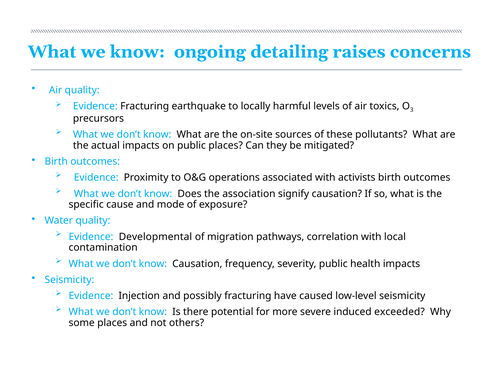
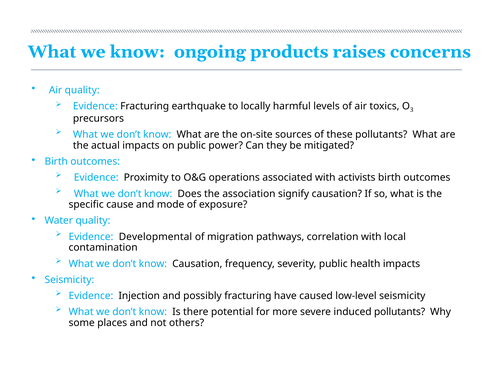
detailing: detailing -> products (289, 52)
public places: places -> power (226, 145)
induced exceeded: exceeded -> pollutants (400, 312)
